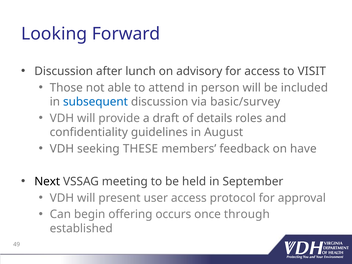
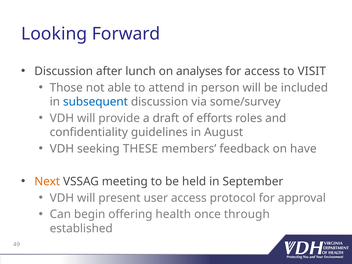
advisory: advisory -> analyses (199, 71)
basic/survey: basic/survey -> some/survey (245, 102)
details: details -> efforts (214, 118)
Next colour: black -> orange (47, 181)
occurs: occurs -> health (173, 214)
